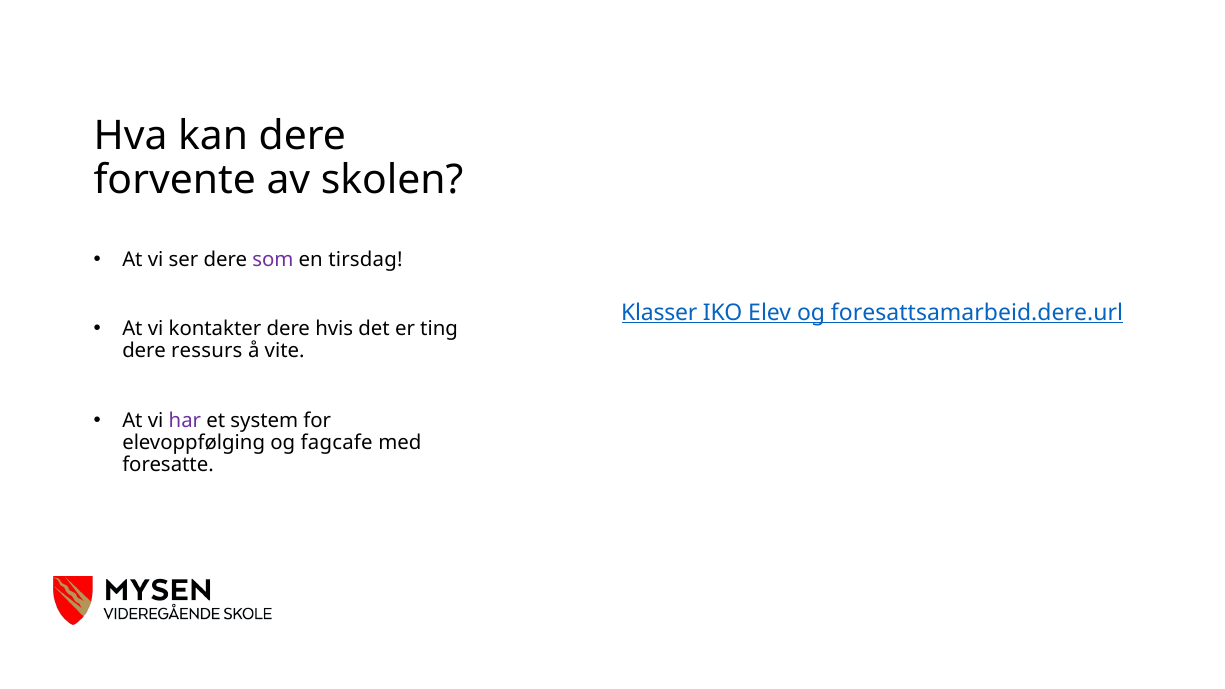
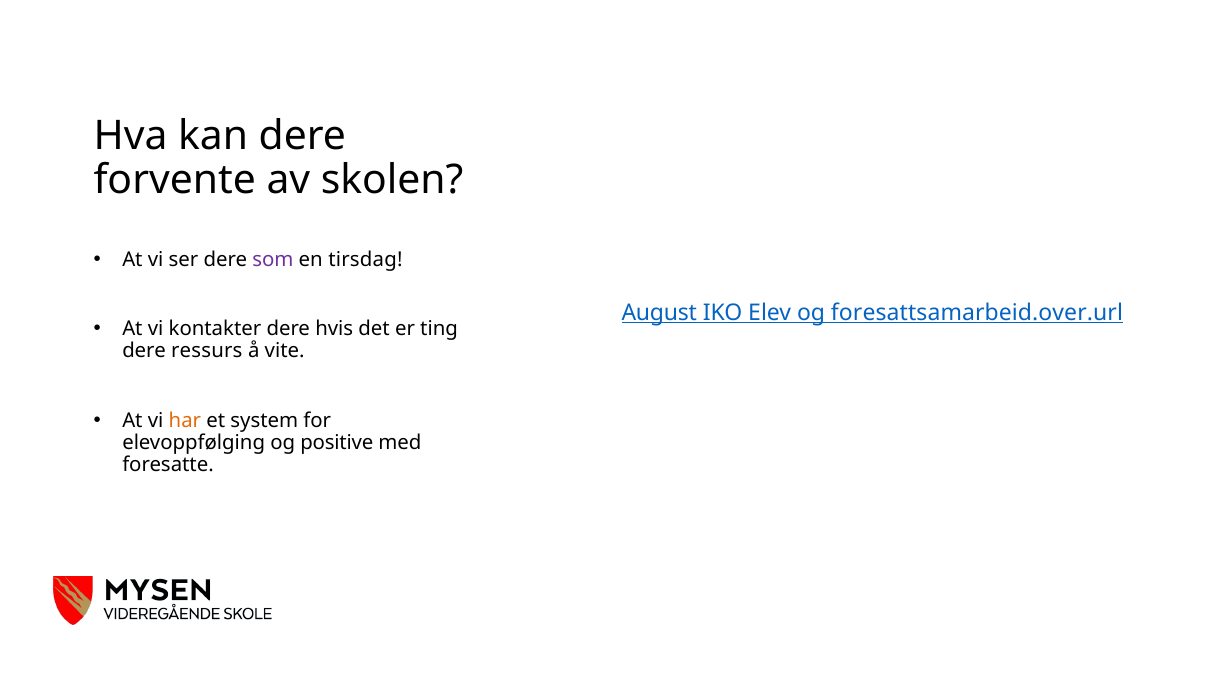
Klasser: Klasser -> August (659, 312)
foresattsamarbeid.dere.url: foresattsamarbeid.dere.url -> foresattsamarbeid.over.url (977, 312)
har colour: purple -> orange (185, 420)
fagcafe: fagcafe -> positive (337, 442)
